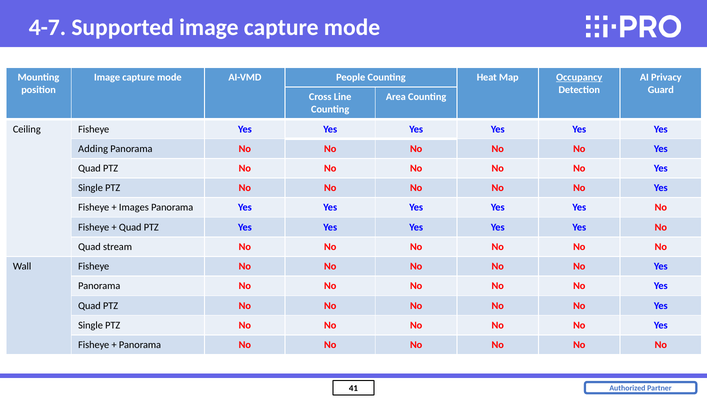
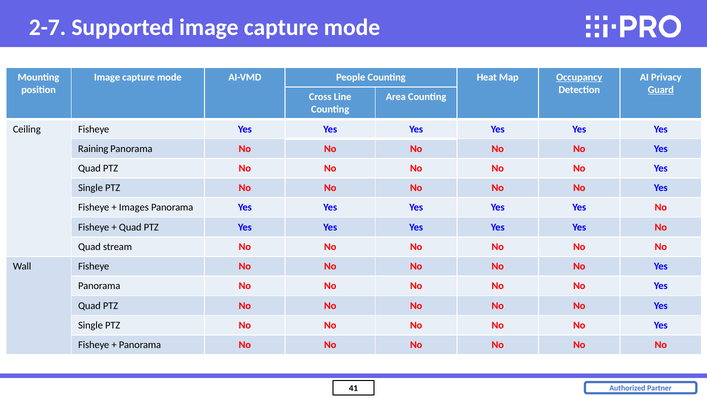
4-7: 4-7 -> 2-7 (47, 28)
Guard underline: none -> present (661, 90)
Adding: Adding -> Raining (93, 149)
